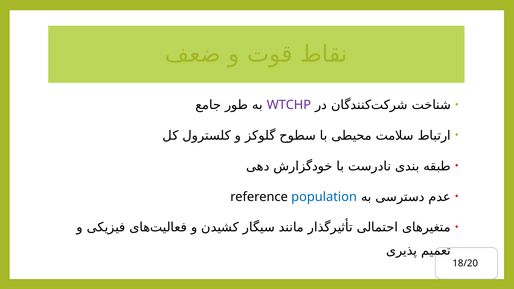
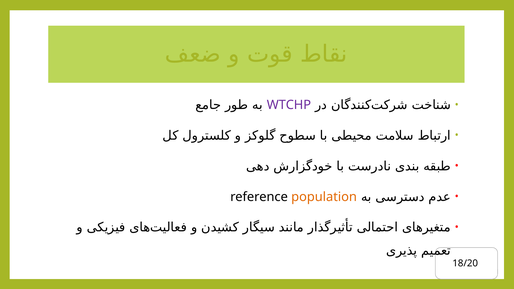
population colour: blue -> orange (324, 197)
